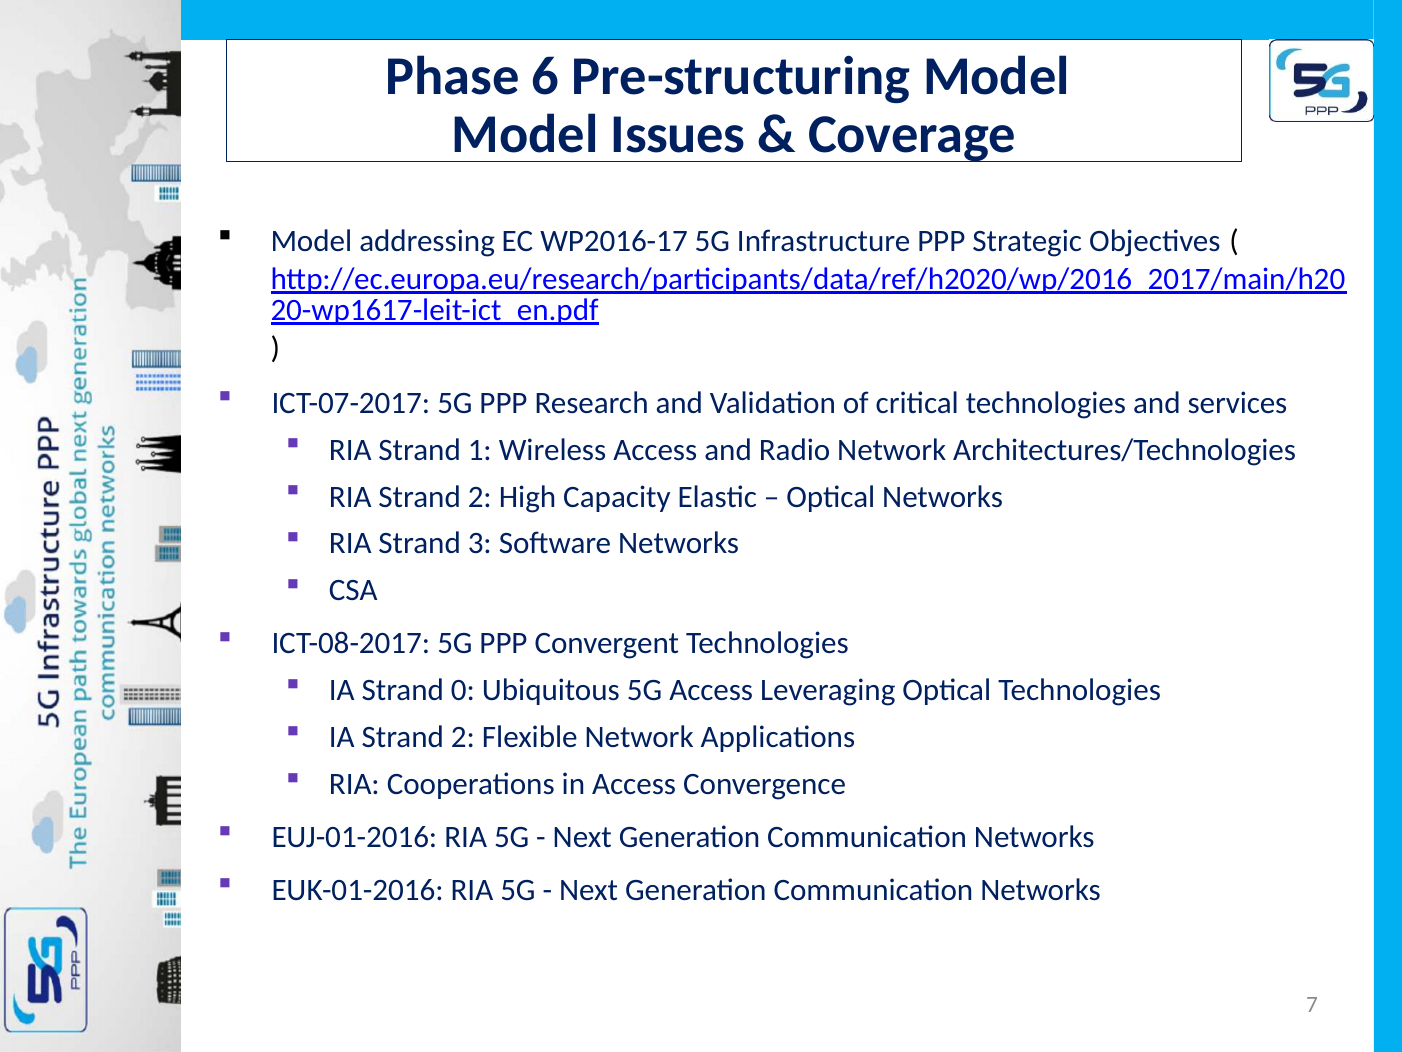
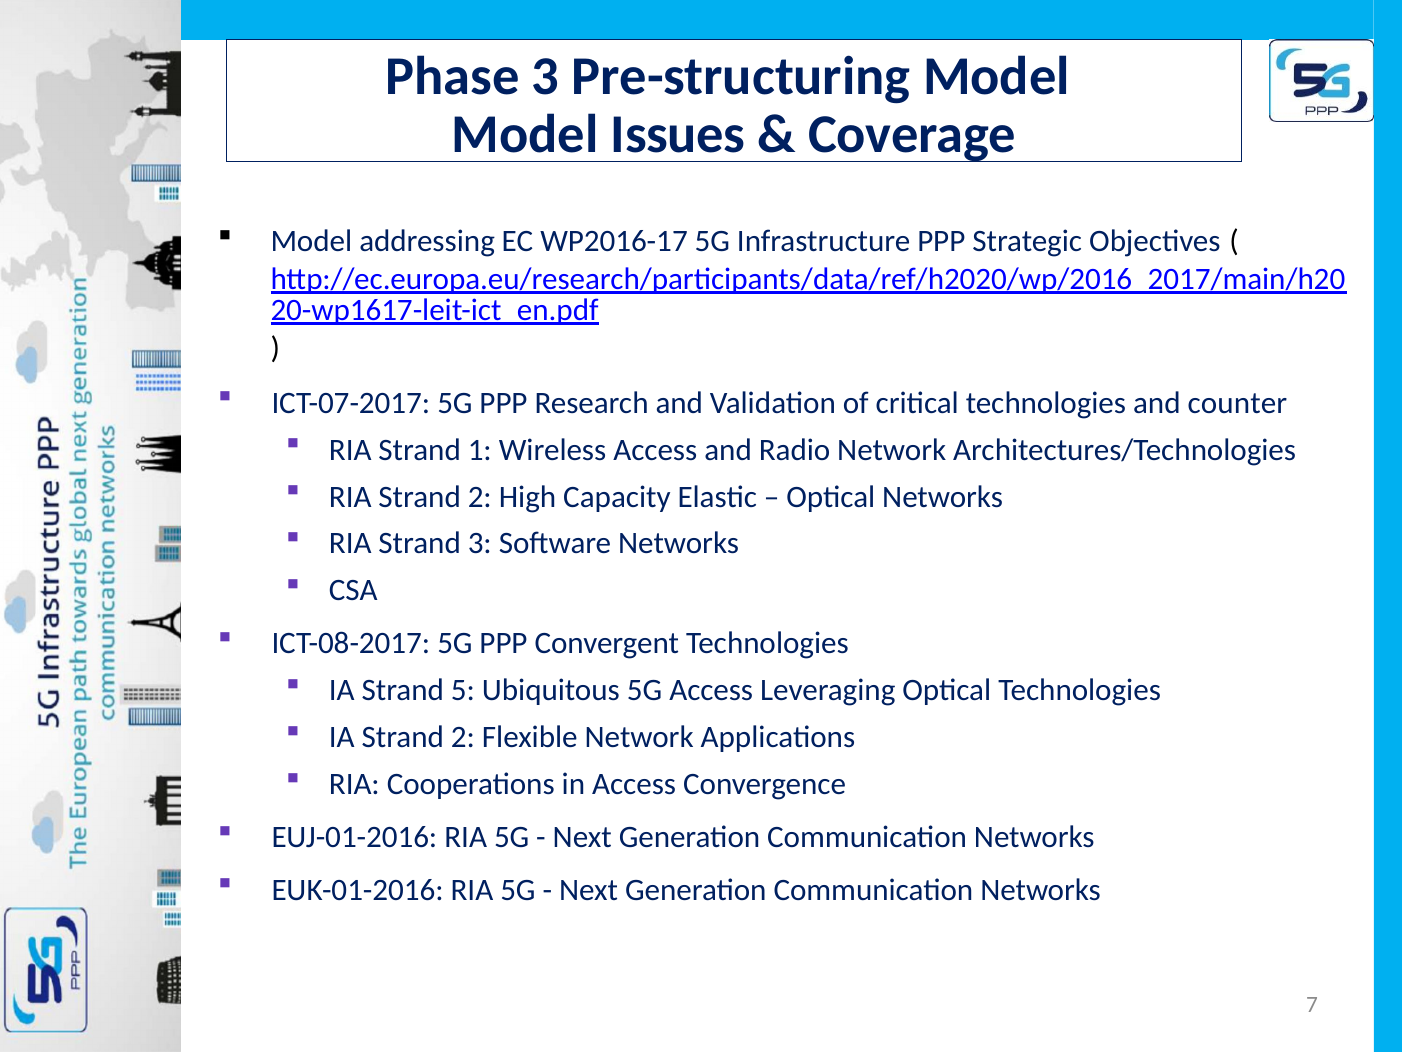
Phase 6: 6 -> 3 (546, 76)
services: services -> counter (1237, 403)
0: 0 -> 5 (463, 690)
